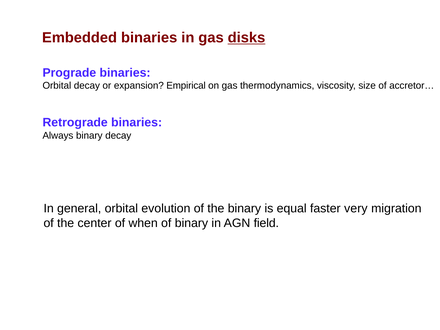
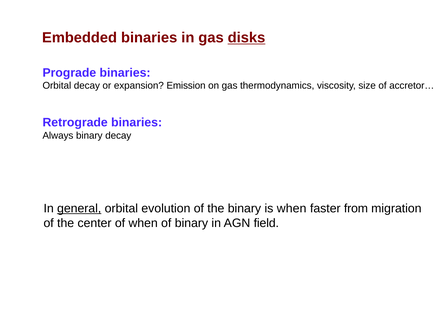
Empirical: Empirical -> Emission (186, 86)
general underline: none -> present (79, 208)
is equal: equal -> when (292, 208)
very: very -> from (356, 208)
